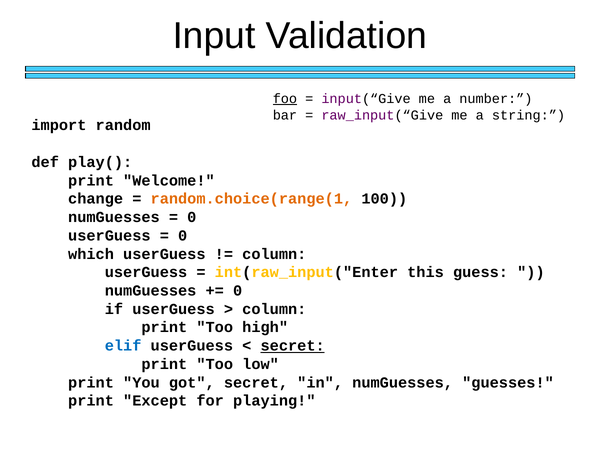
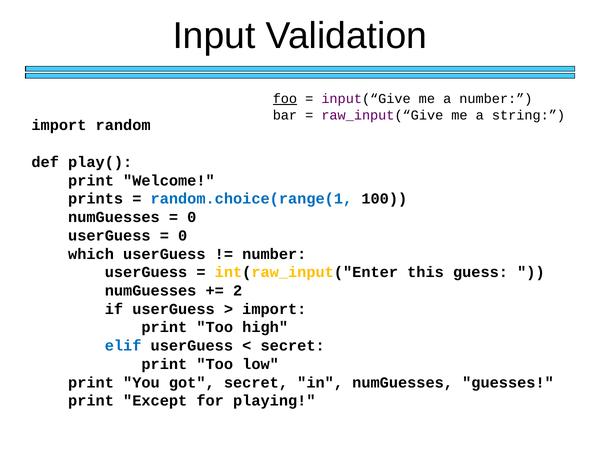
change: change -> prints (96, 199)
random.choice(range(1 colour: orange -> blue (251, 199)
column: column -> number (274, 254)
0: 0 -> 2 (238, 290)
column: column -> import (274, 309)
secret underline: present -> none (293, 345)
